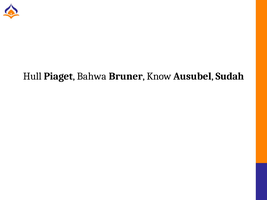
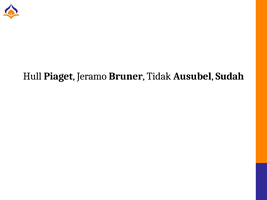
Bahwa: Bahwa -> Jeramo (92, 76)
Know: Know -> Tidak (159, 76)
